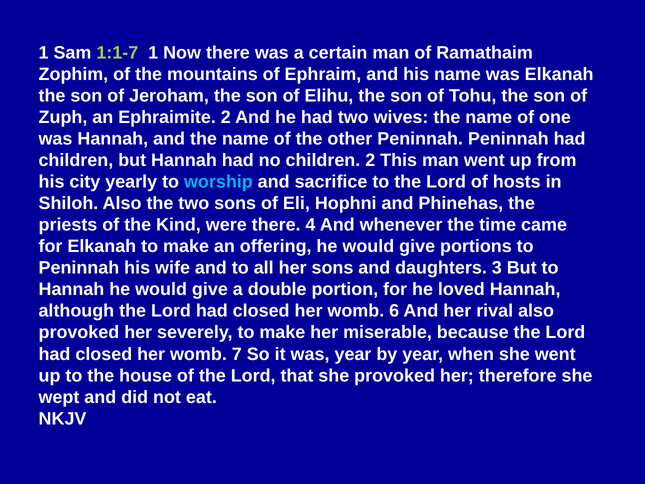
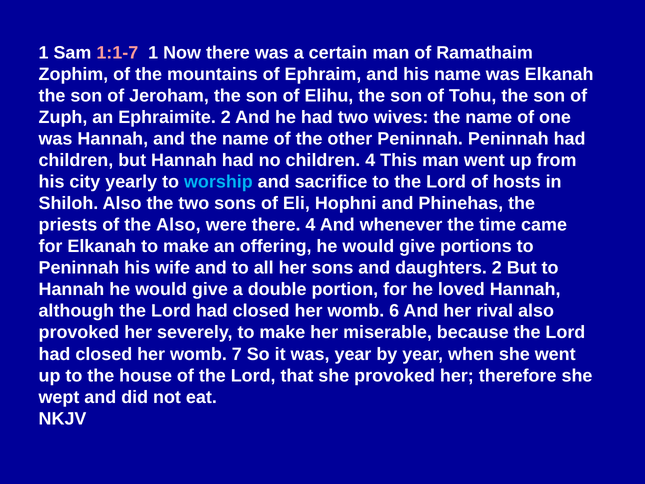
1:1-7 colour: light green -> pink (117, 53)
children 2: 2 -> 4 (370, 160)
the Kind: Kind -> Also (178, 225)
daughters 3: 3 -> 2 (497, 268)
